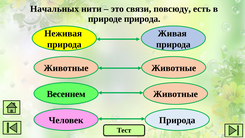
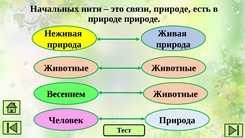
связи повсюду: повсюду -> природе (172, 9)
природе природа: природа -> природе (142, 19)
